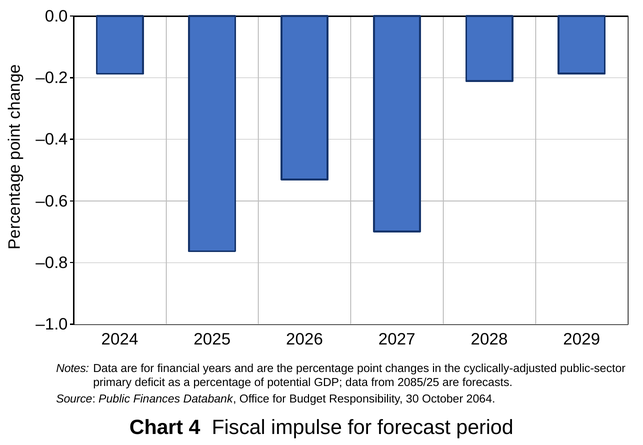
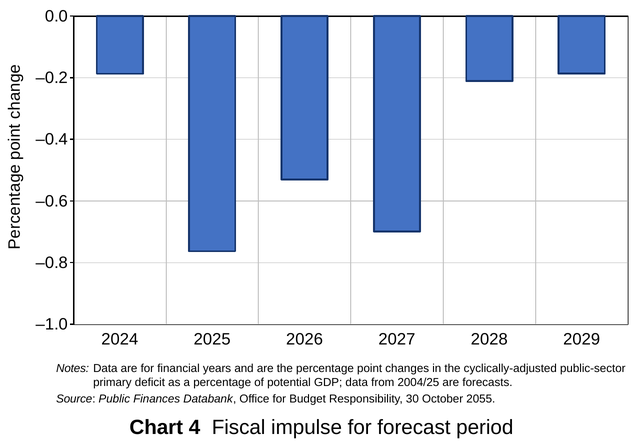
2085/25: 2085/25 -> 2004/25 (418, 383)
2064: 2064 -> 2055 (481, 399)
